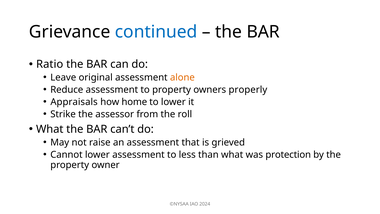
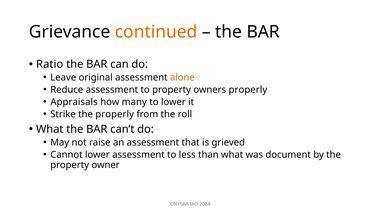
continued colour: blue -> orange (156, 32)
home: home -> many (134, 102)
the assessor: assessor -> properly (115, 114)
protection: protection -> document (288, 154)
